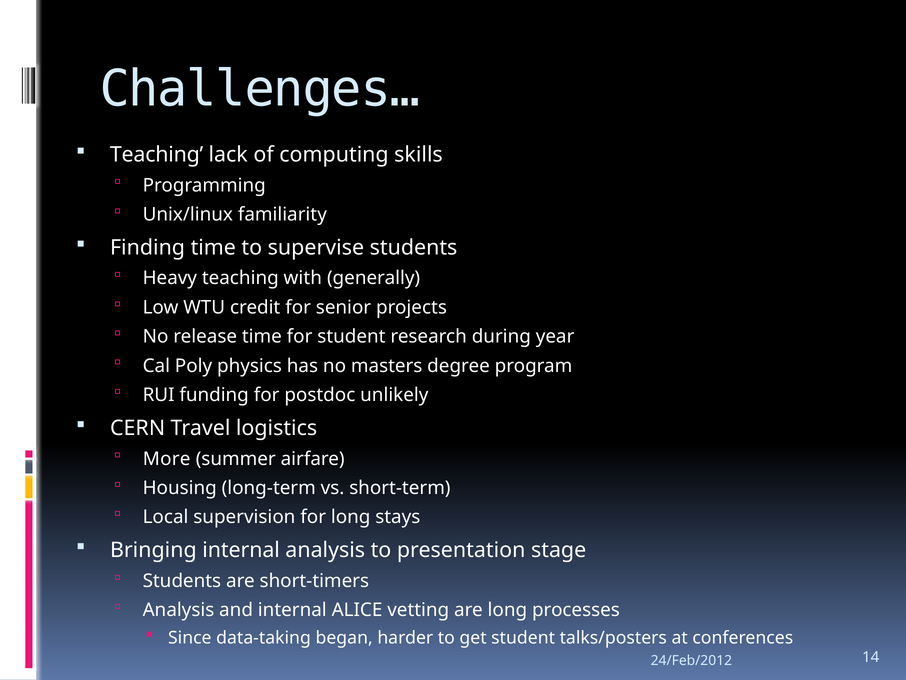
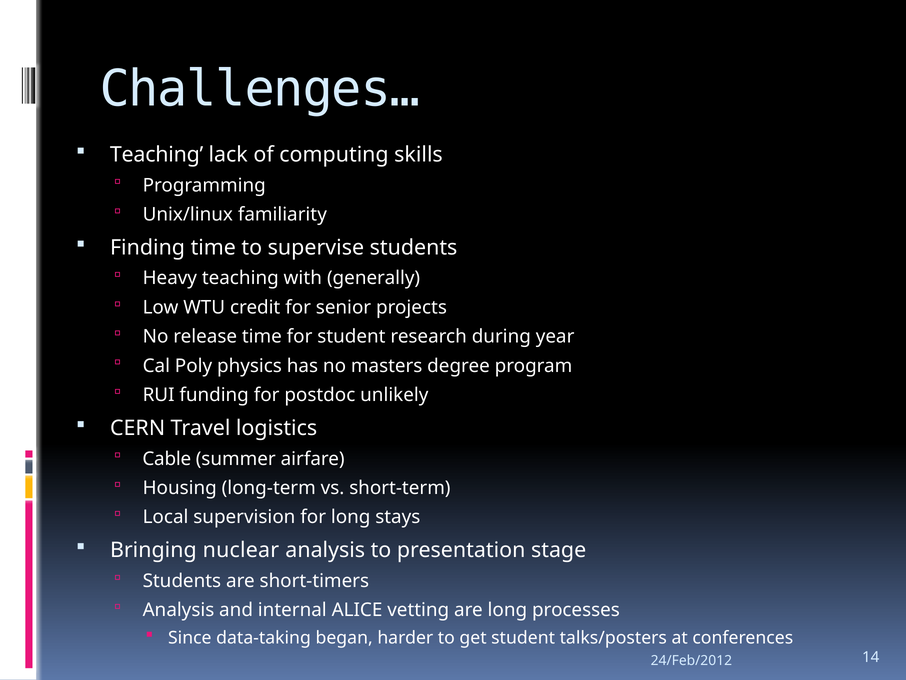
More: More -> Cable (167, 458)
Bringing internal: internal -> nuclear (241, 550)
